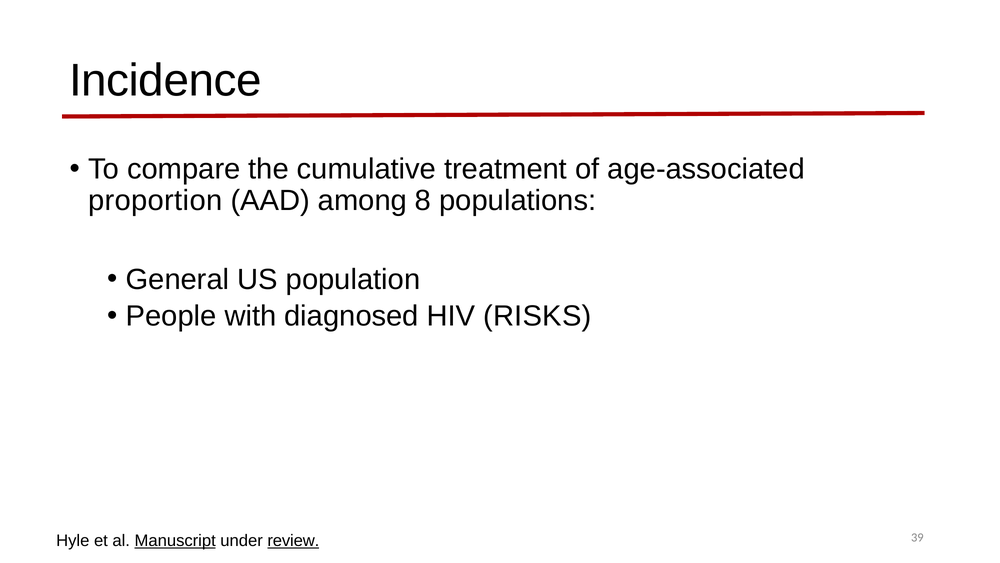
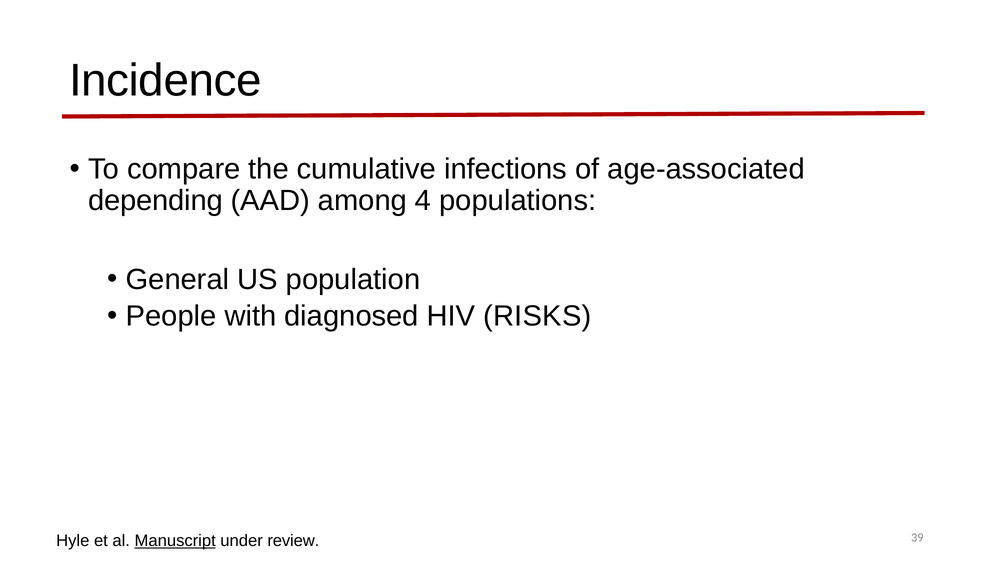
treatment: treatment -> infections (506, 169)
proportion: proportion -> depending (156, 201)
8: 8 -> 4 (423, 201)
review underline: present -> none (293, 540)
